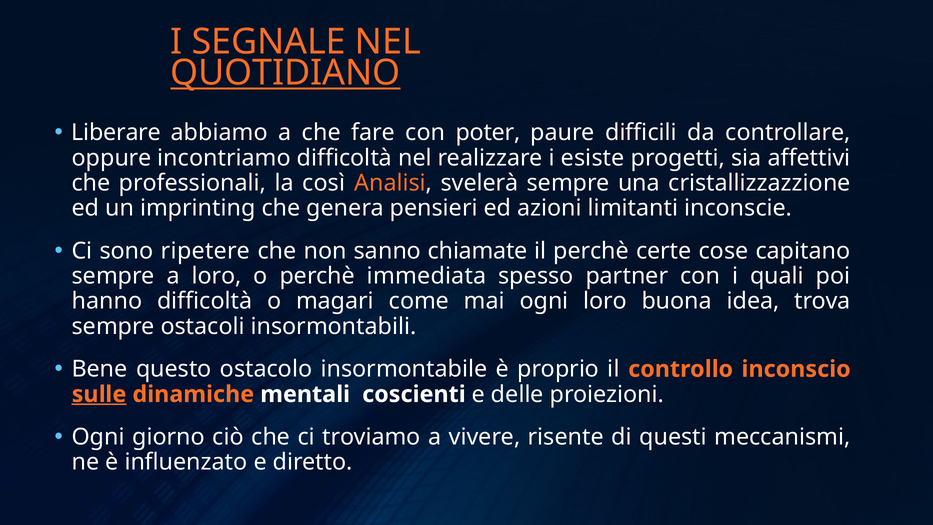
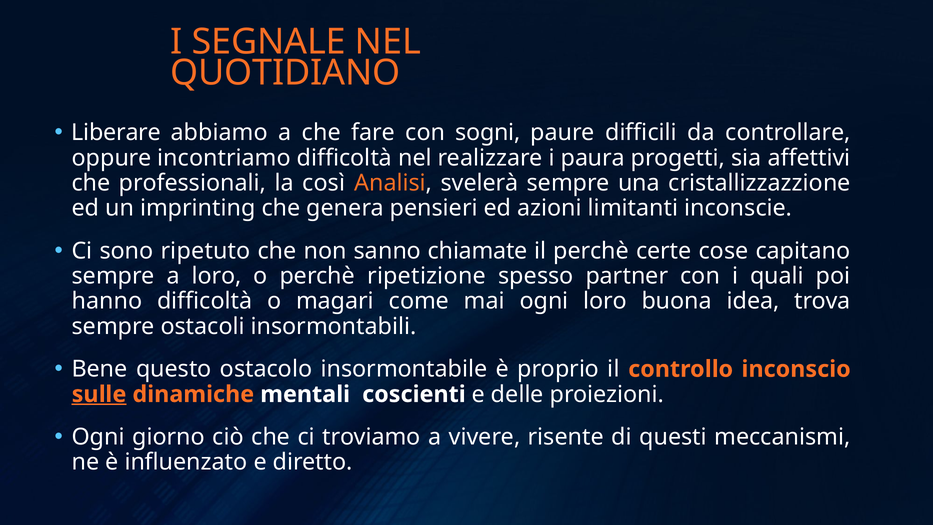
QUOTIDIANO underline: present -> none (285, 73)
poter: poter -> sogni (488, 133)
esiste: esiste -> paura (593, 158)
ripetere: ripetere -> ripetuto (206, 251)
immediata: immediata -> ripetizione (427, 276)
